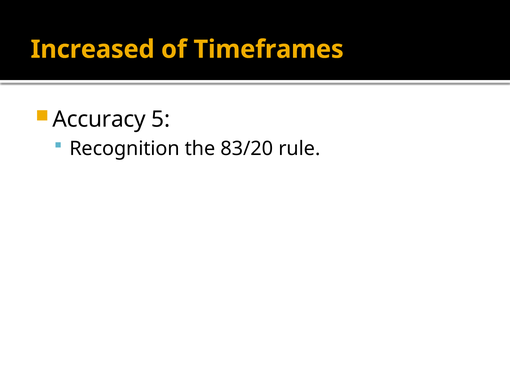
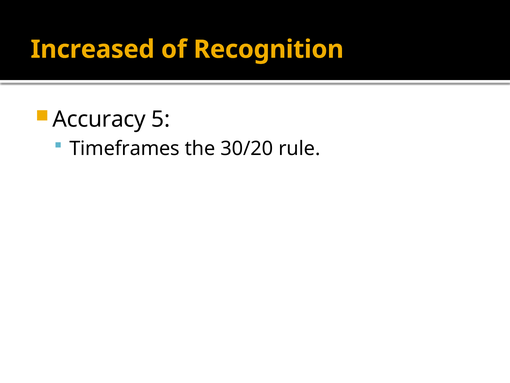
Timeframes: Timeframes -> Recognition (269, 49)
Recognition: Recognition -> Timeframes (125, 149)
83/20: 83/20 -> 30/20 (247, 149)
